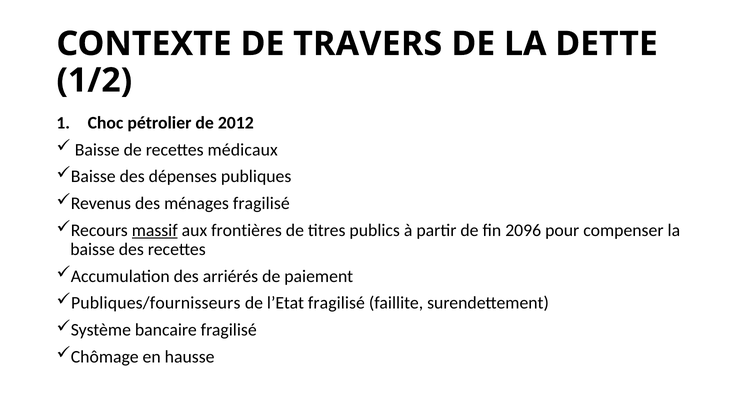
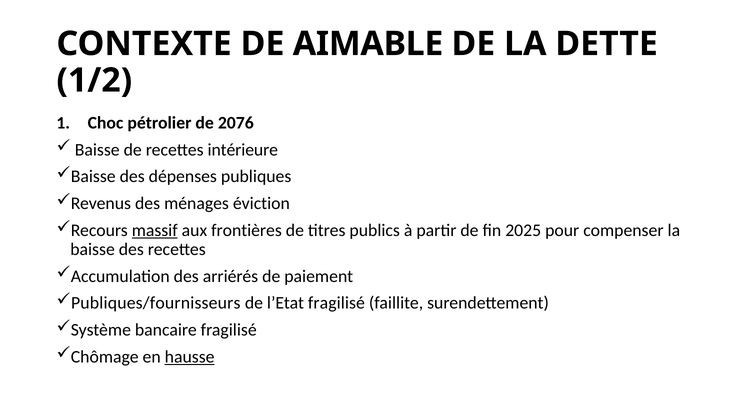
TRAVERS: TRAVERS -> AIMABLE (368, 44)
2012: 2012 -> 2076 (236, 123)
médicaux: médicaux -> intérieure (243, 150)
ménages fragilisé: fragilisé -> éviction (261, 204)
2096: 2096 -> 2025 (523, 230)
hausse underline: none -> present (190, 357)
